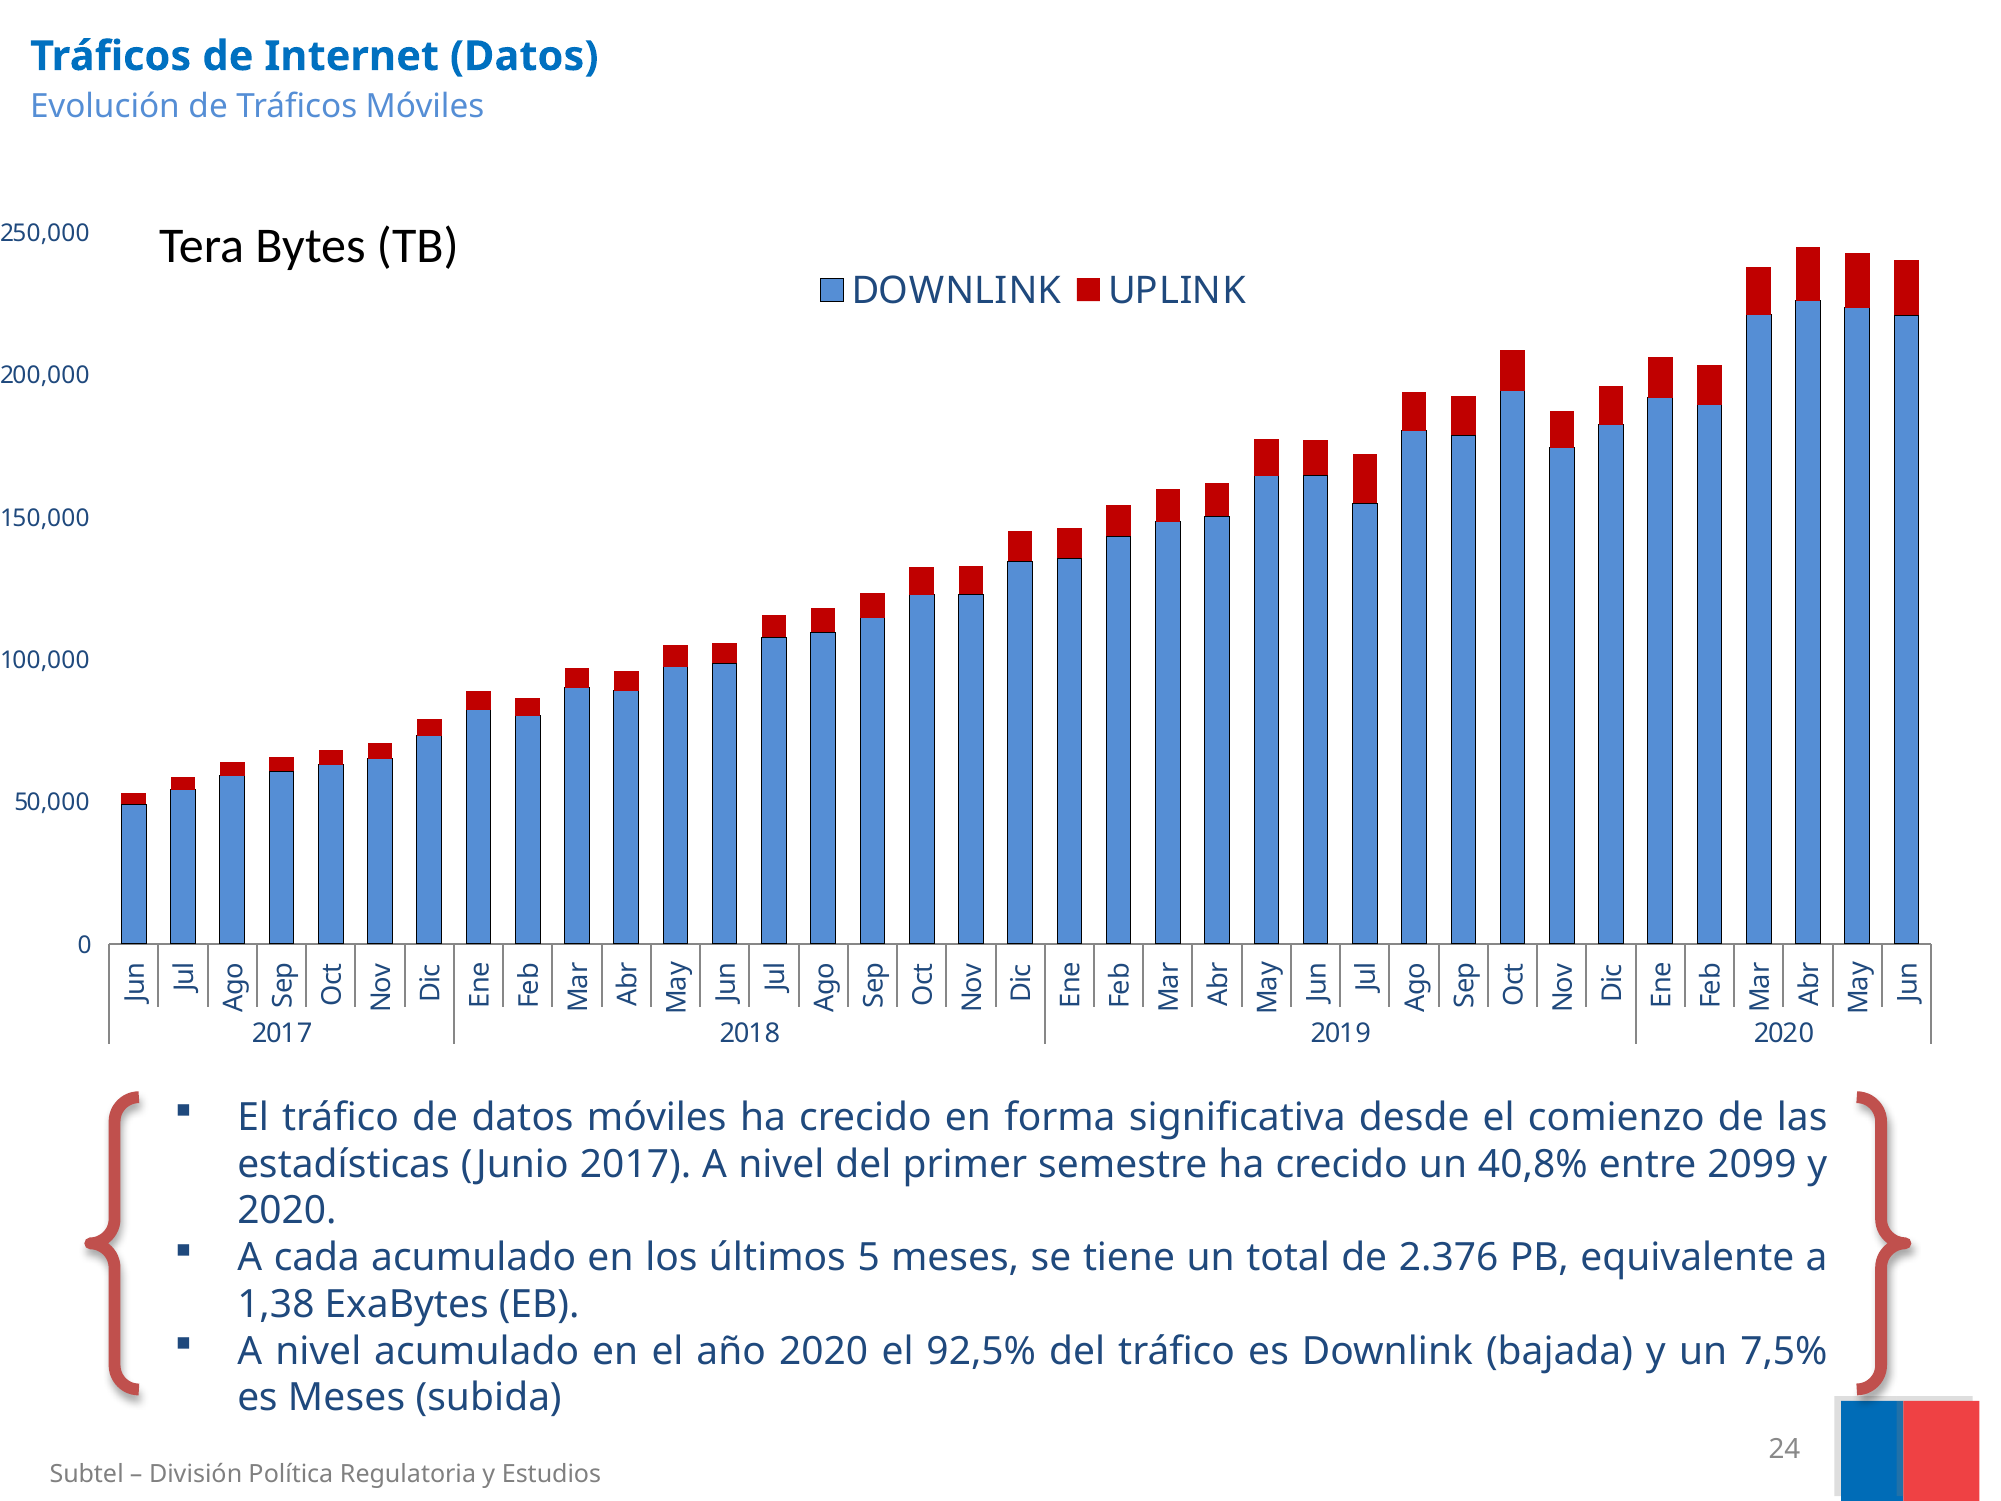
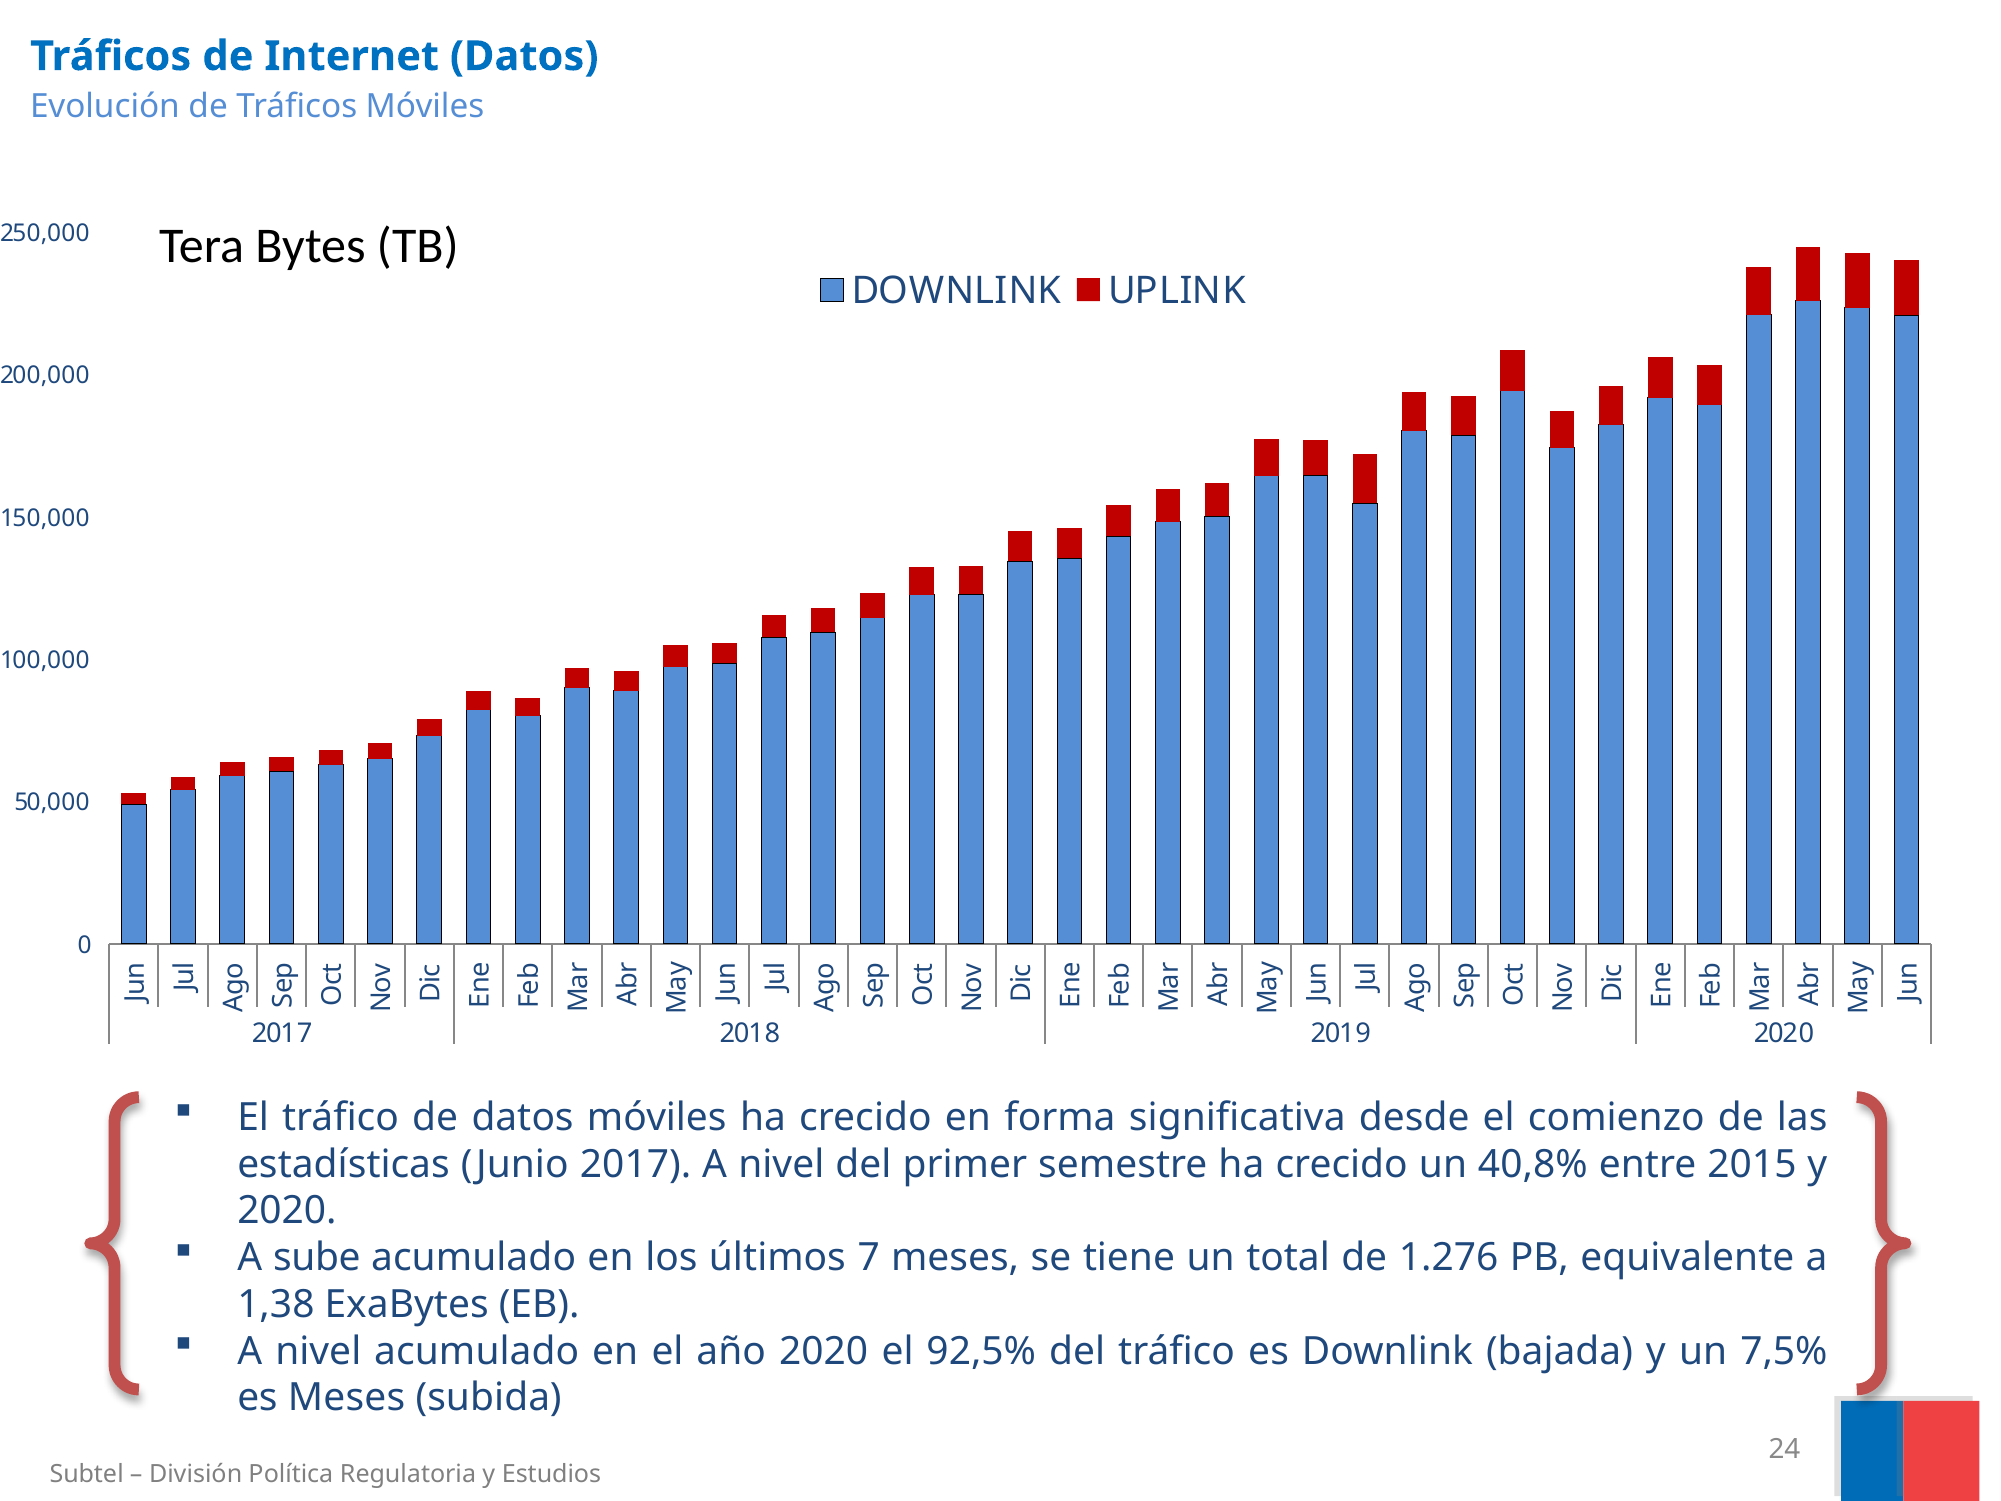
2099: 2099 -> 2015 (1752, 1164)
cada: cada -> sube (317, 1258)
5: 5 -> 7 (869, 1258)
2.376: 2.376 -> 1.276 (1449, 1258)
